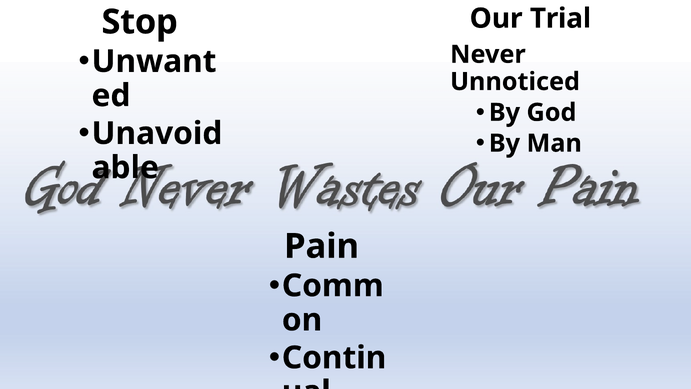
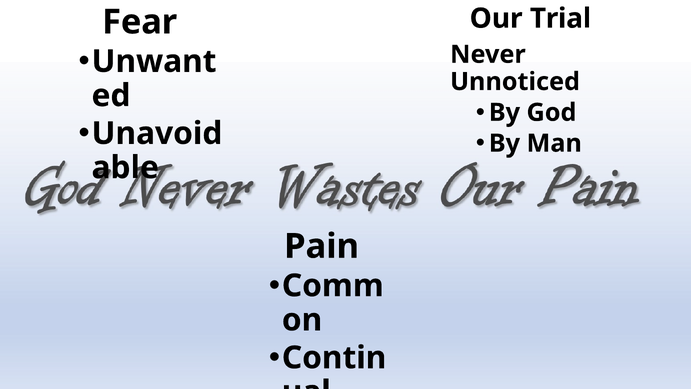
Stop: Stop -> Fear (140, 22)
